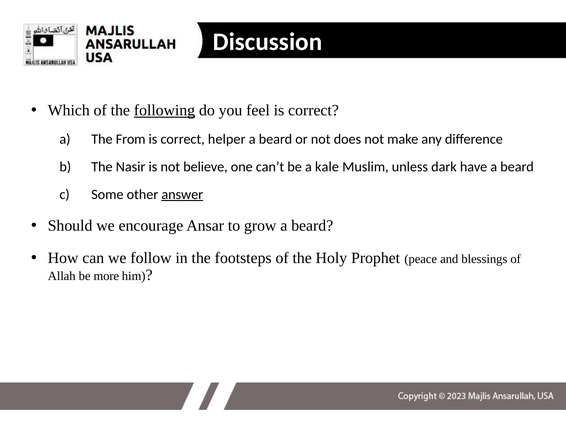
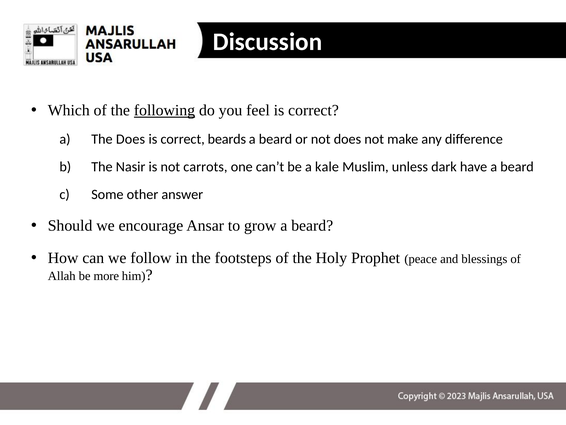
The From: From -> Does (131, 139)
helper: helper -> beards (227, 139)
believe: believe -> carrots (205, 167)
answer underline: present -> none (182, 194)
